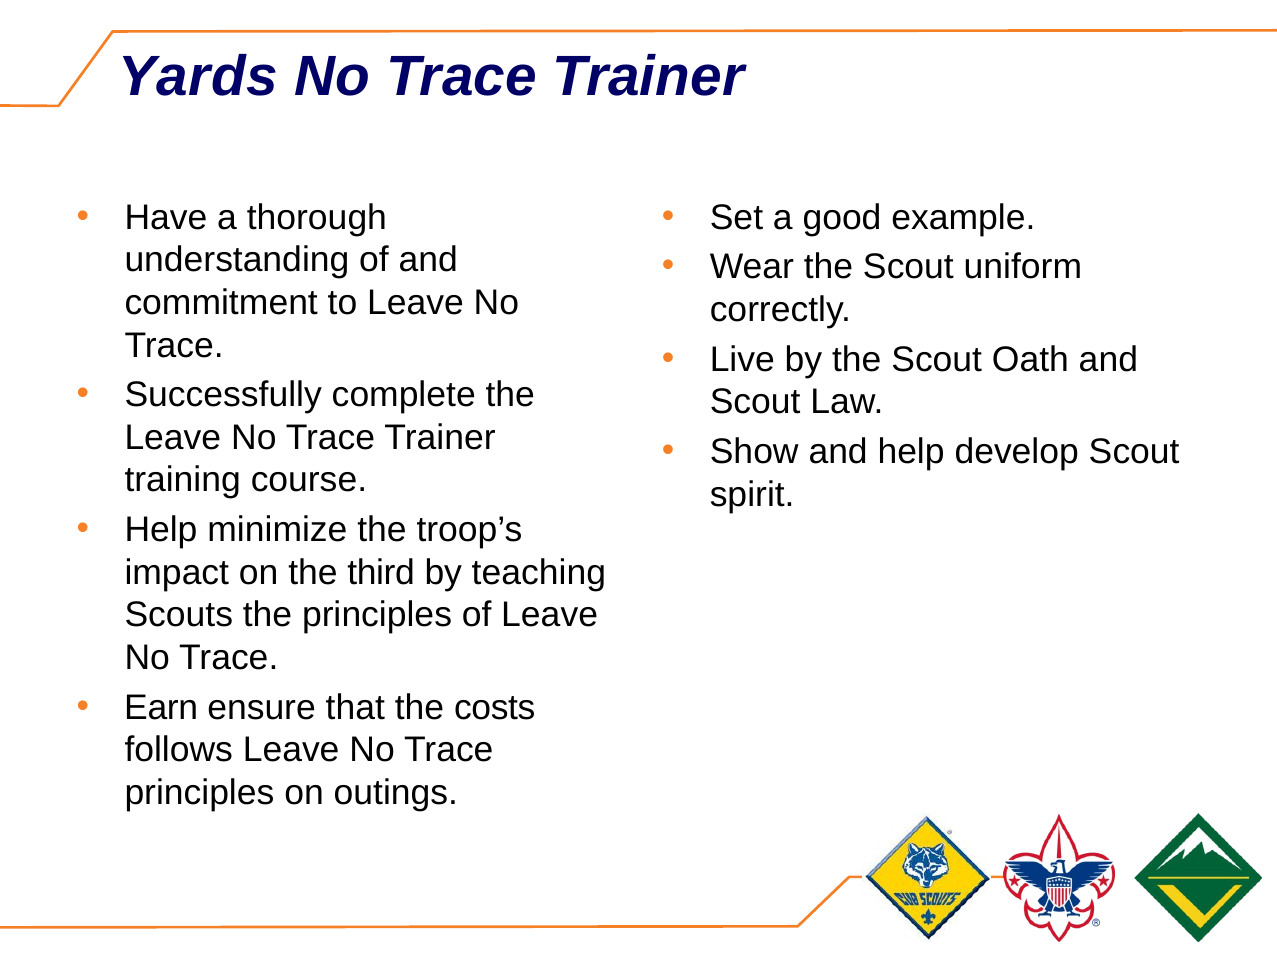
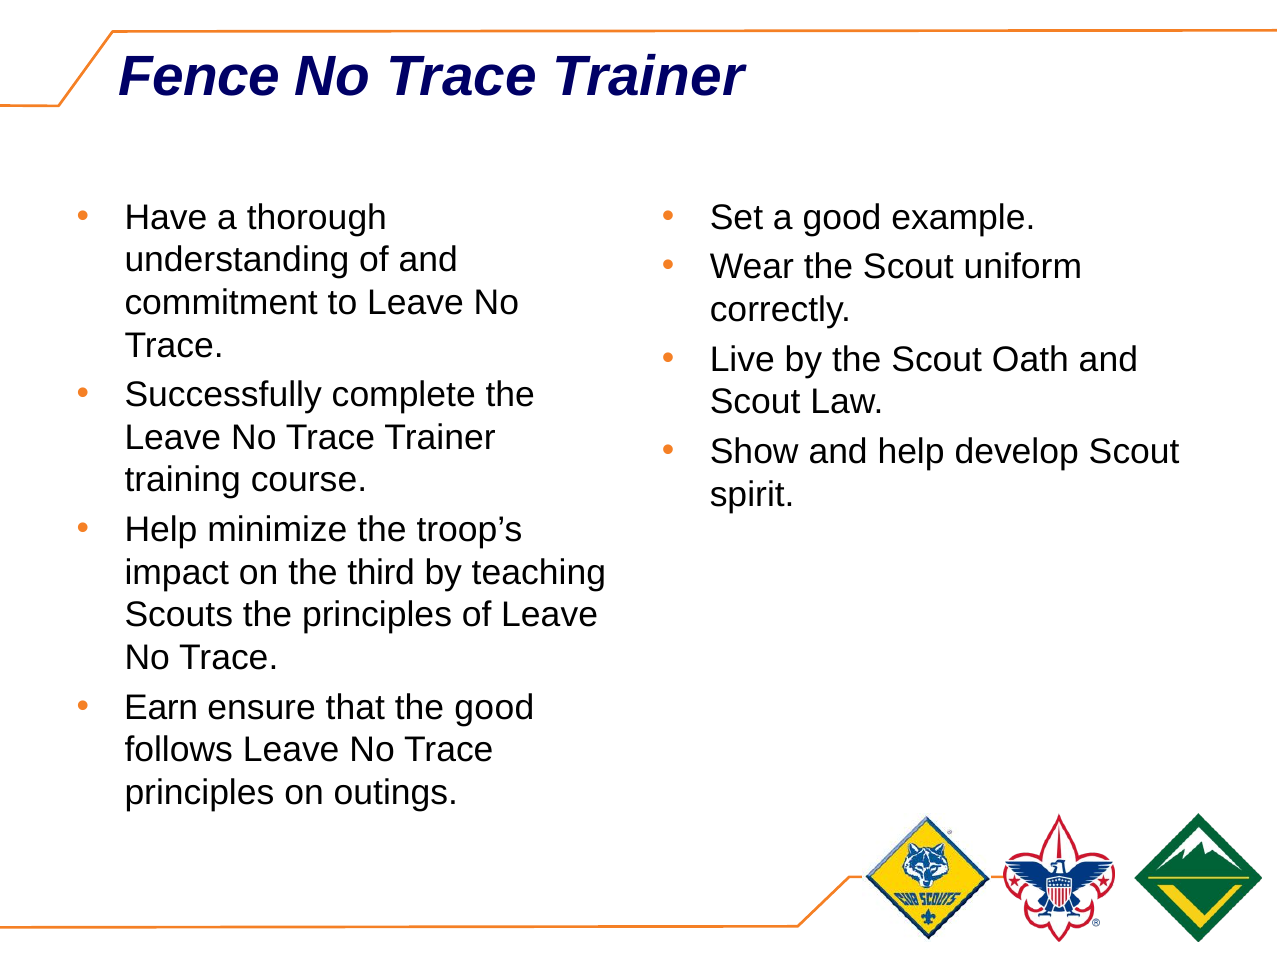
Yards: Yards -> Fence (199, 77)
the costs: costs -> good (494, 707)
